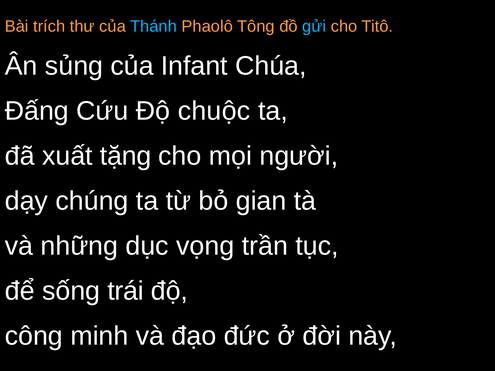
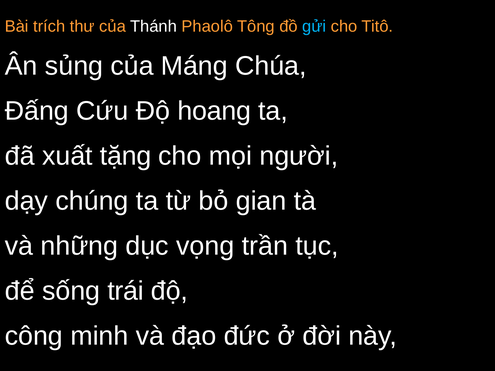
Thánh colour: light blue -> white (154, 26)
Infant: Infant -> Máng (194, 66)
chuộc: chuộc -> hoang (214, 111)
